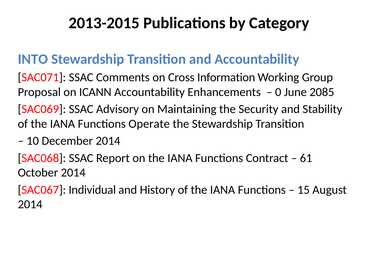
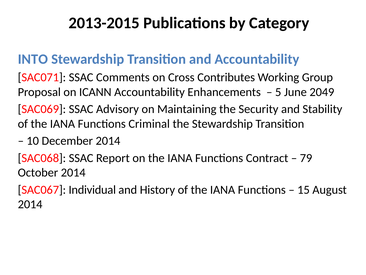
Information: Information -> Contributes (226, 77)
0: 0 -> 5 (278, 92)
2085: 2085 -> 2049 (322, 92)
Operate: Operate -> Criminal (149, 124)
61: 61 -> 79 (306, 158)
